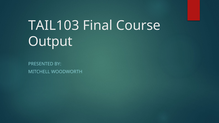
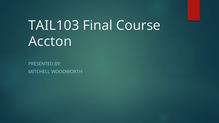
Output: Output -> Accton (50, 42)
